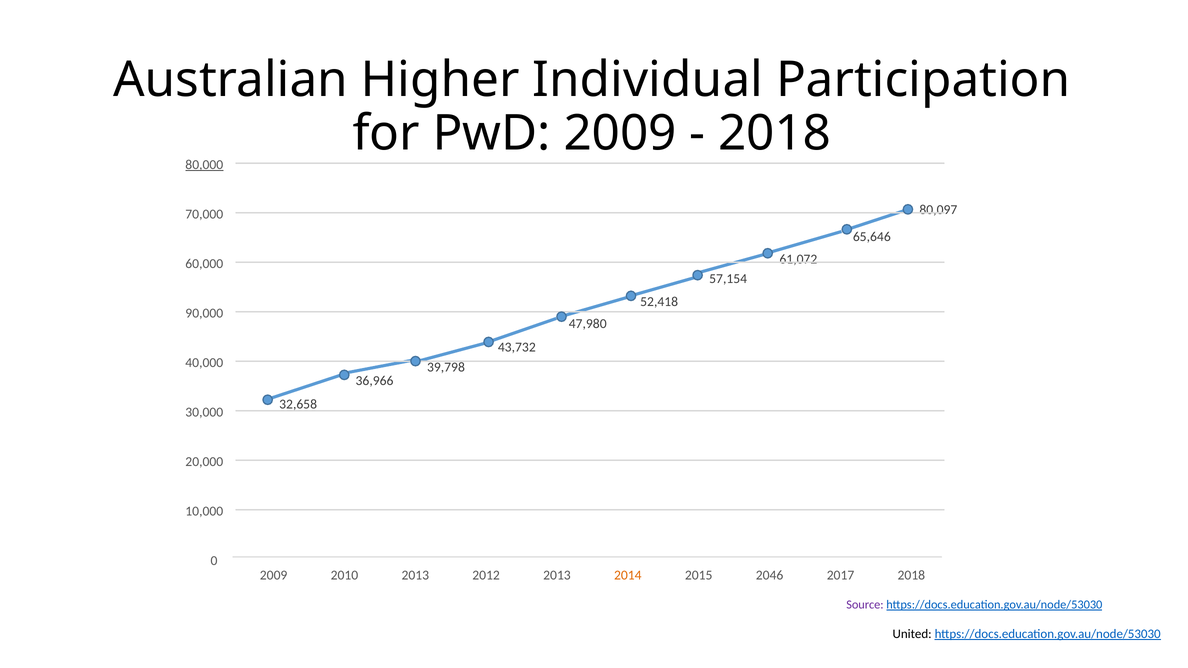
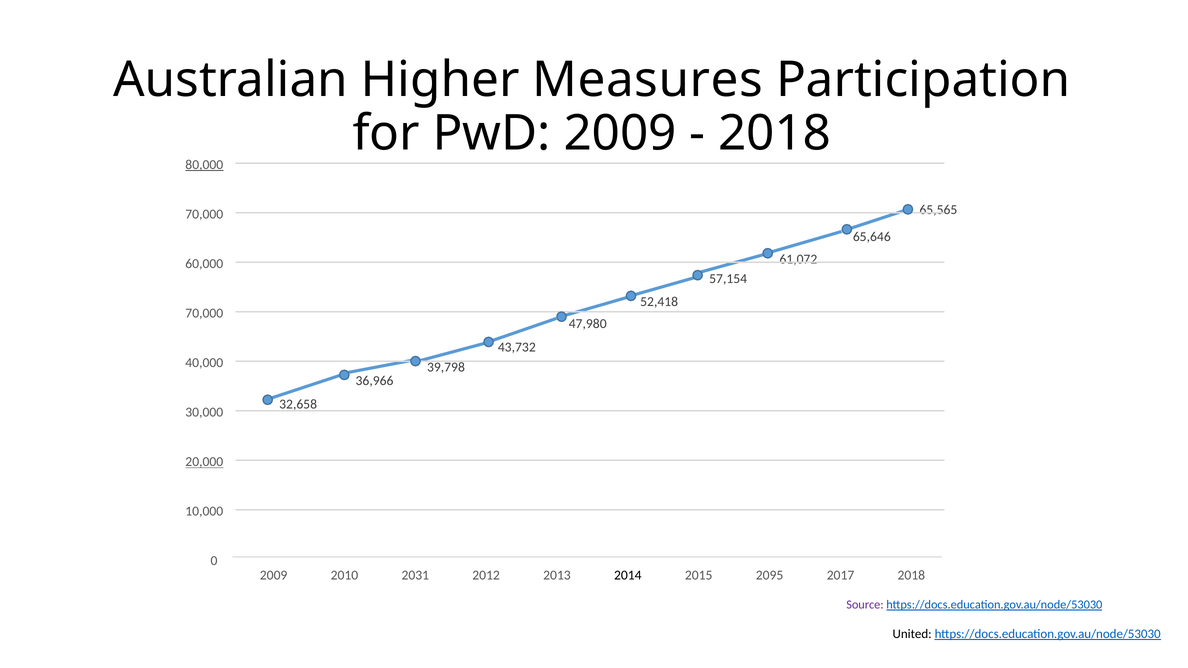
Individual: Individual -> Measures (648, 80)
80,097: 80,097 -> 65,565 (938, 210)
90,000: 90,000 -> 70,000 (204, 313)
20,000 underline: none -> present (204, 462)
2010 2013: 2013 -> 2031 (415, 576)
2014 colour: orange -> black (628, 576)
2046: 2046 -> 2095 (770, 576)
